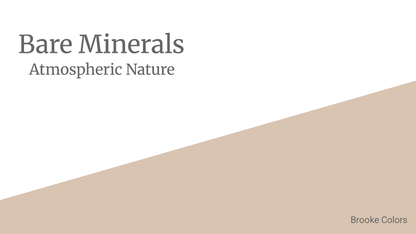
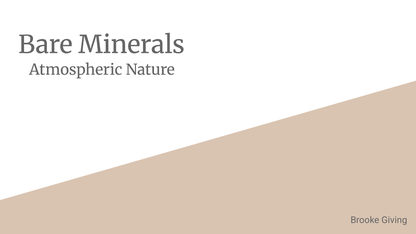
Colors: Colors -> Giving (394, 220)
